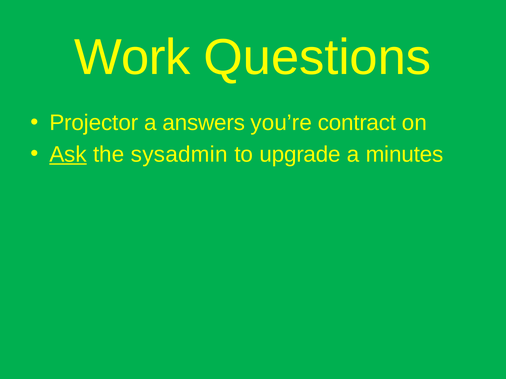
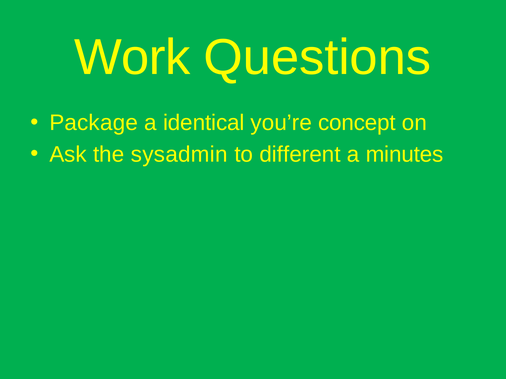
Projector: Projector -> Package (94, 123)
answers: answers -> identical (204, 123)
contract: contract -> concept (357, 123)
Ask underline: present -> none (68, 155)
upgrade: upgrade -> different (300, 155)
